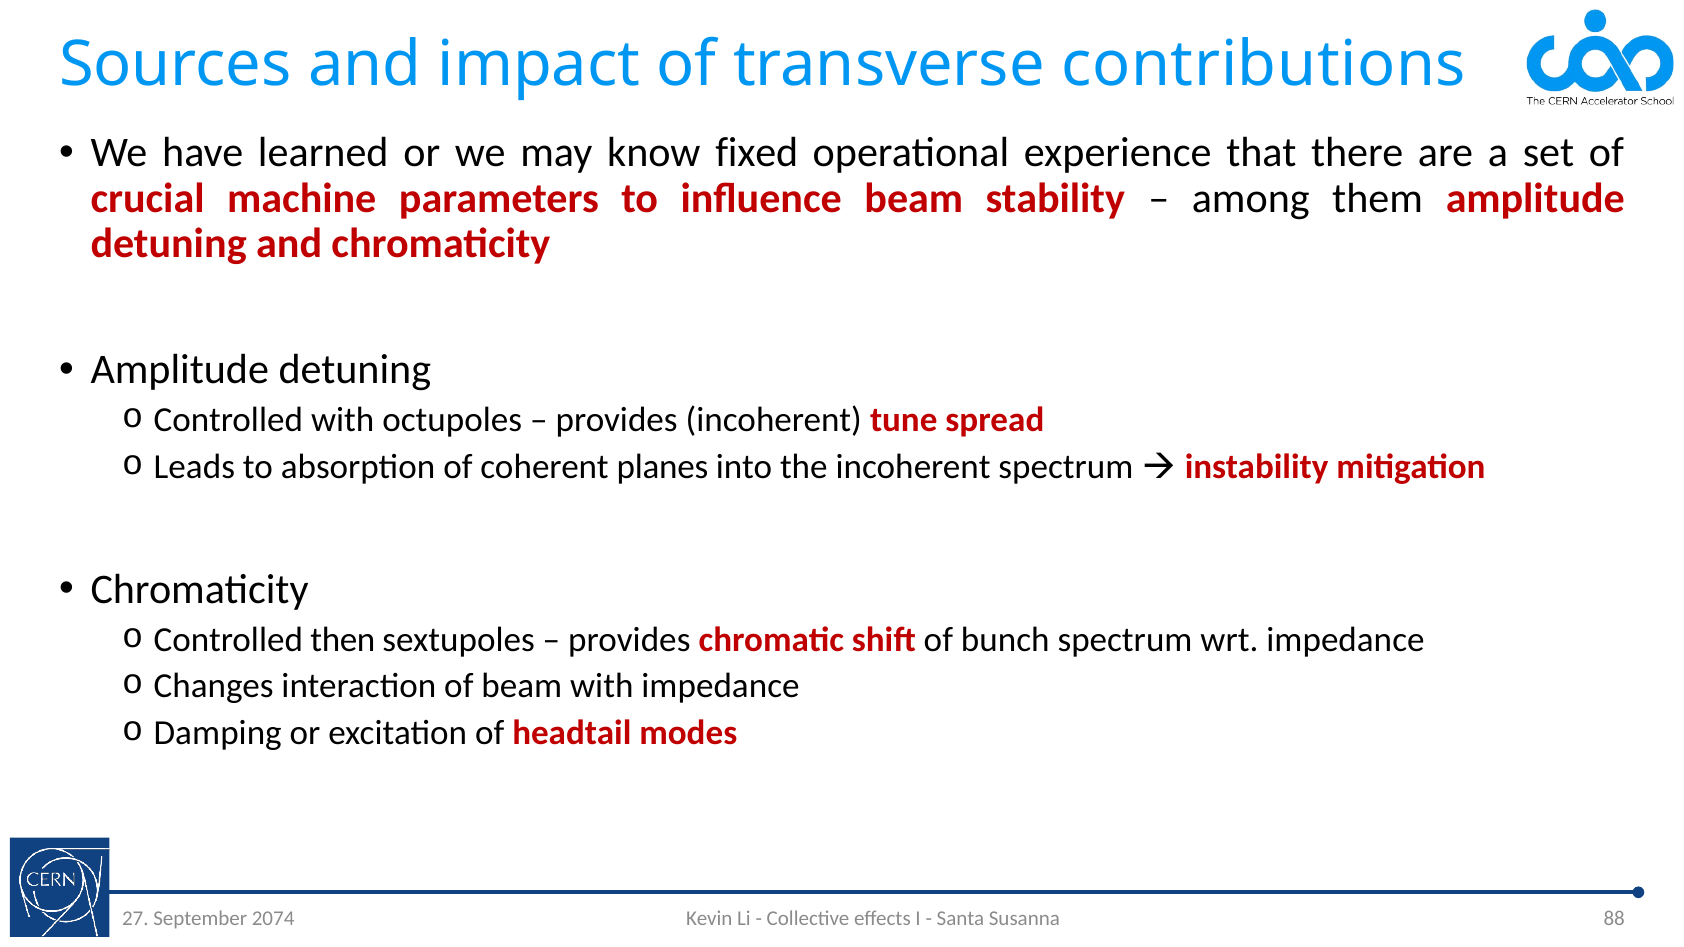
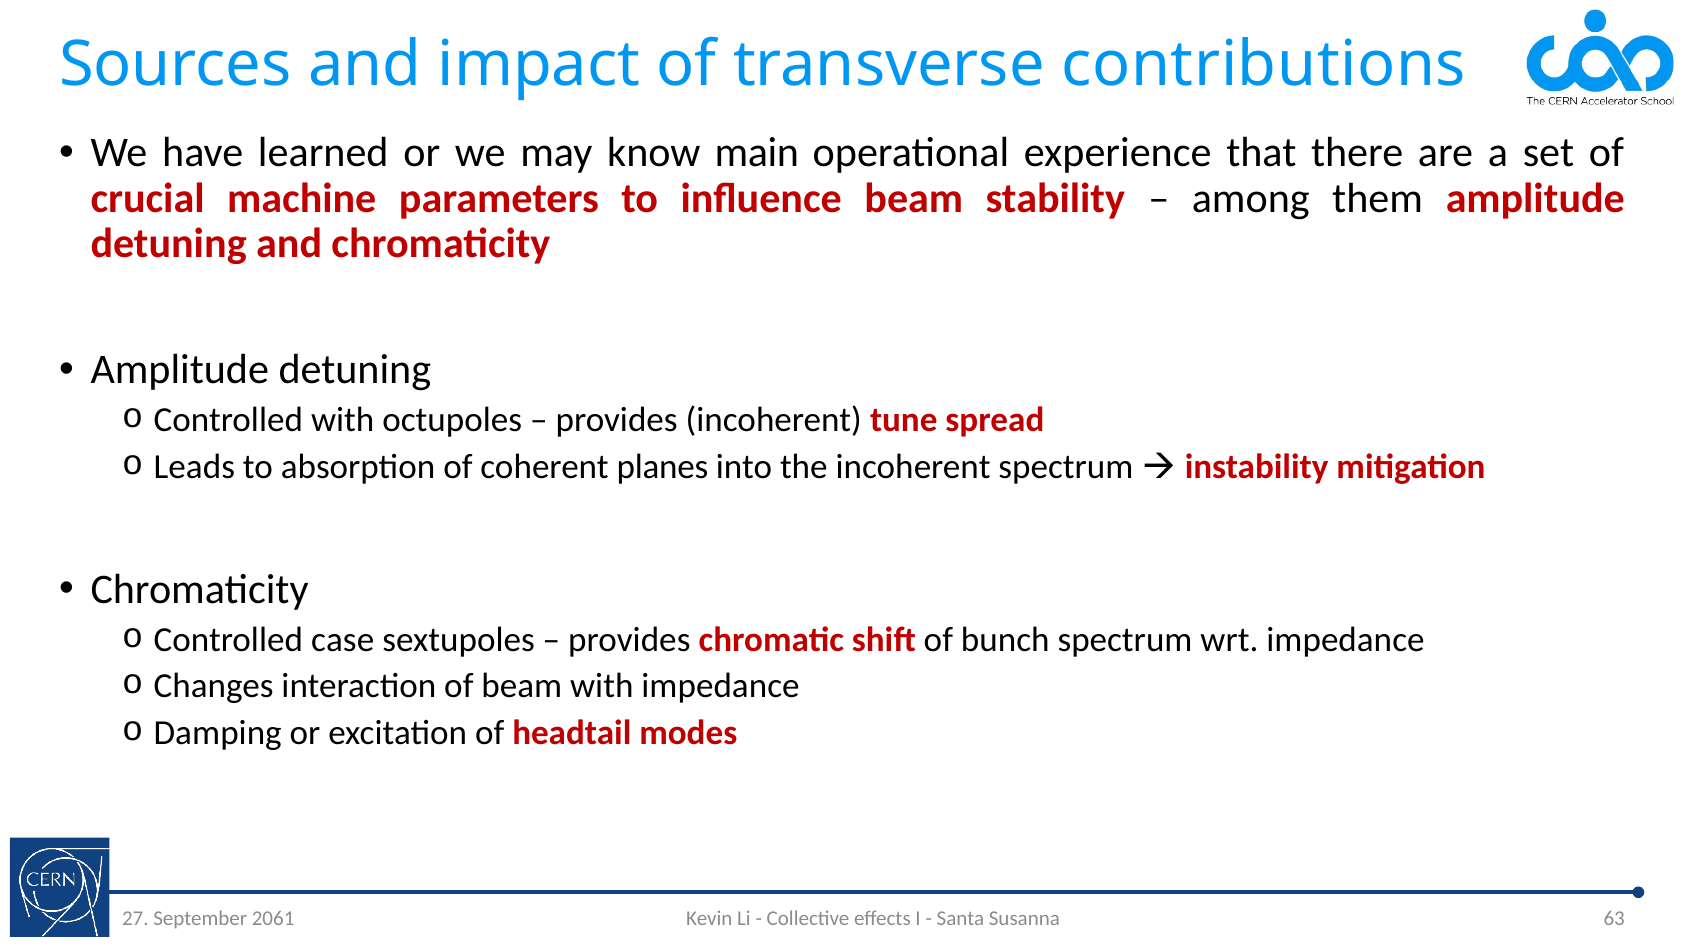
fixed: fixed -> main (757, 153)
then: then -> case (343, 640)
88: 88 -> 63 (1614, 919)
2074: 2074 -> 2061 (273, 919)
